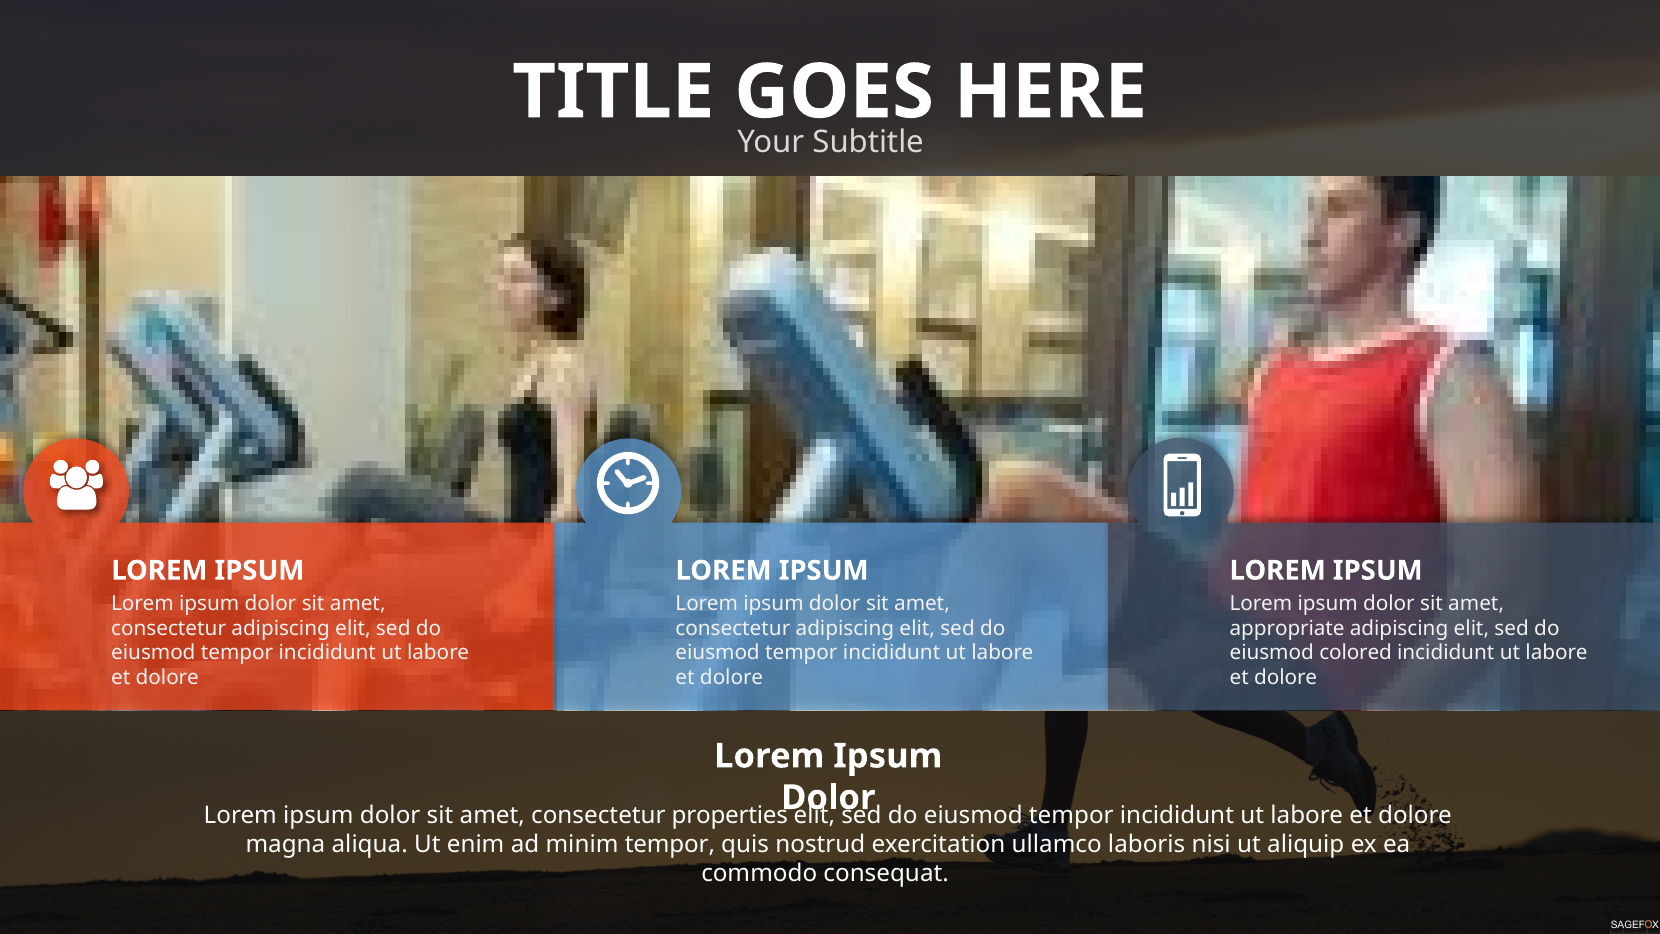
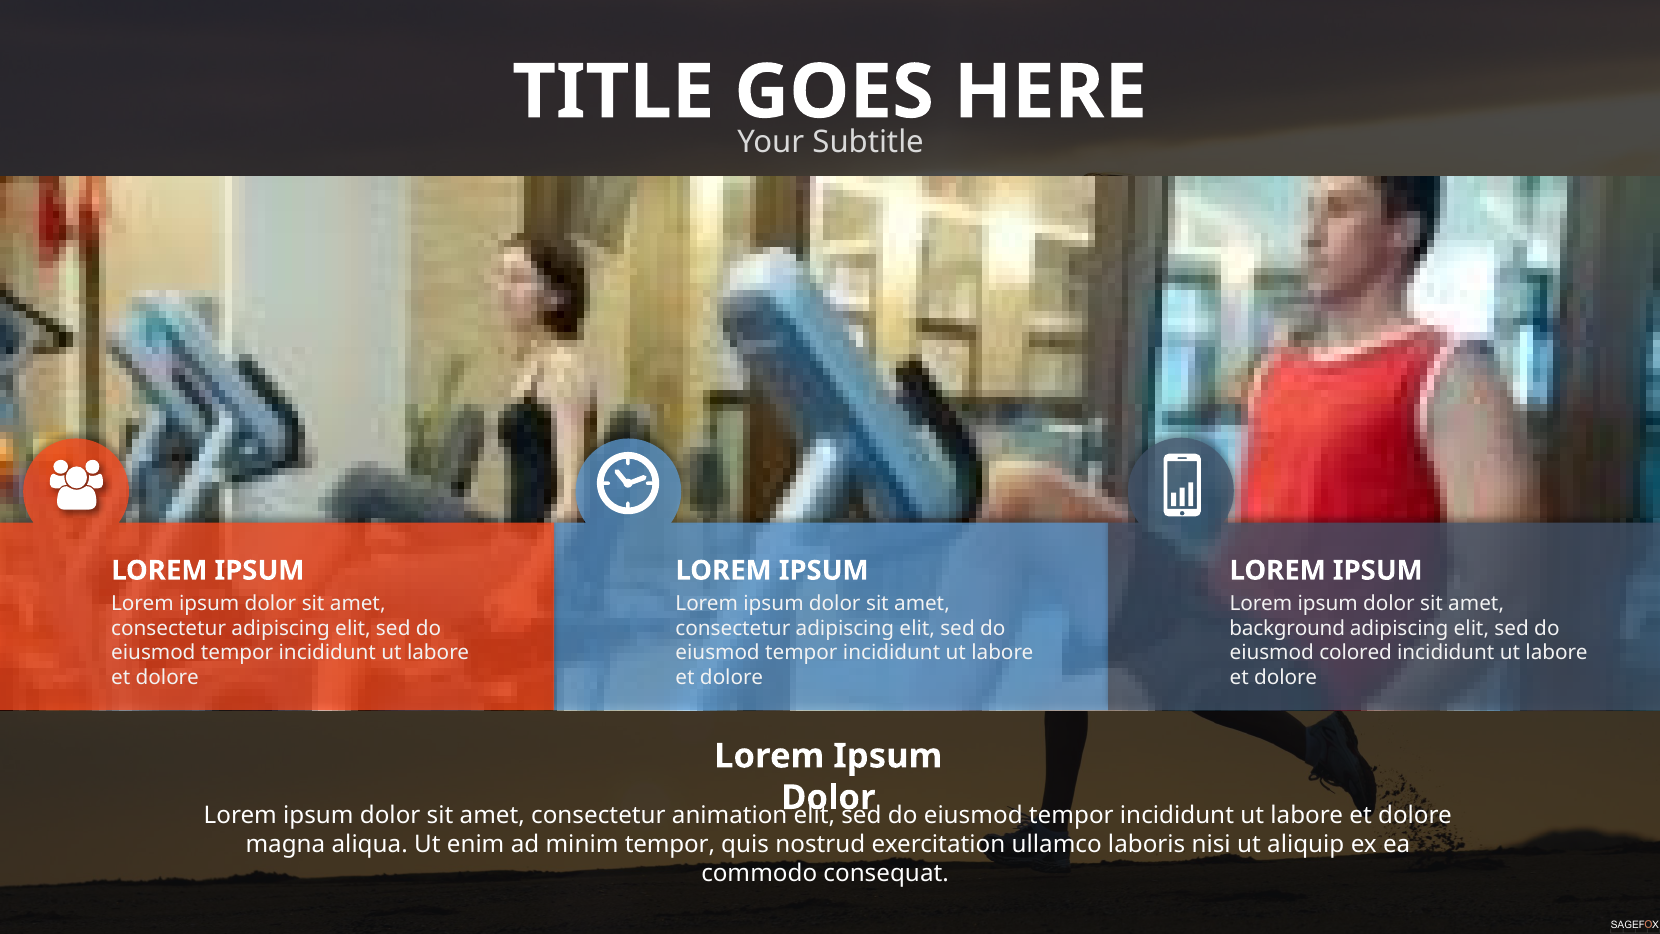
appropriate: appropriate -> background (1287, 628)
properties: properties -> animation (730, 815)
